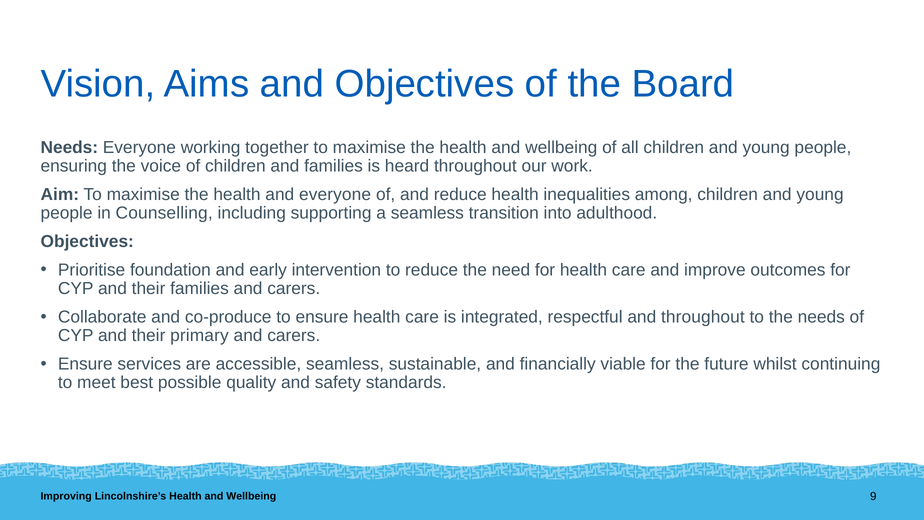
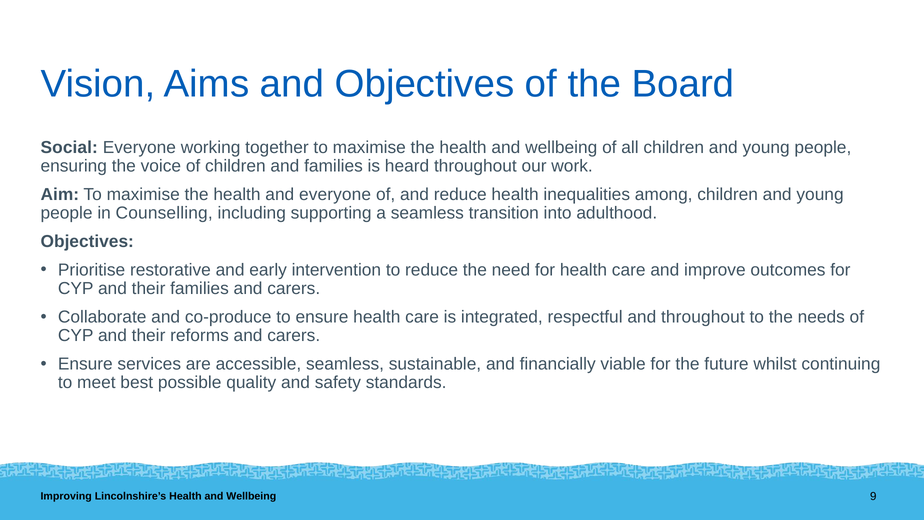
Needs: Needs -> Social (69, 147)
foundation: foundation -> restorative (170, 270)
primary: primary -> reforms (199, 336)
